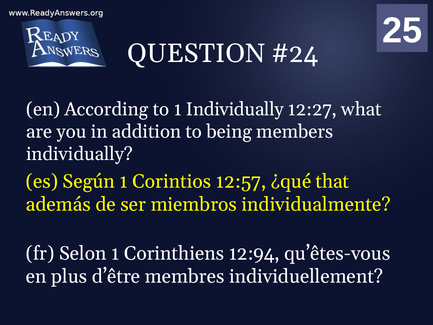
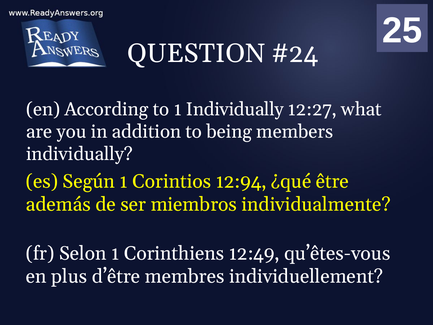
12:57: 12:57 -> 12:94 (241, 181)
that: that -> être (332, 181)
12:94: 12:94 -> 12:49 (254, 253)
